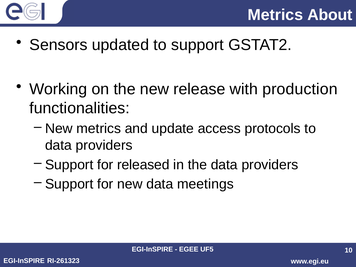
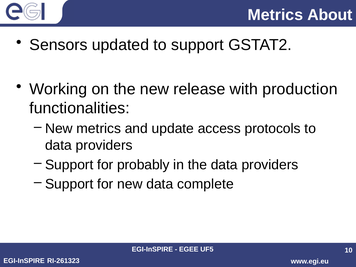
released: released -> probably (143, 165)
meetings: meetings -> complete (205, 184)
